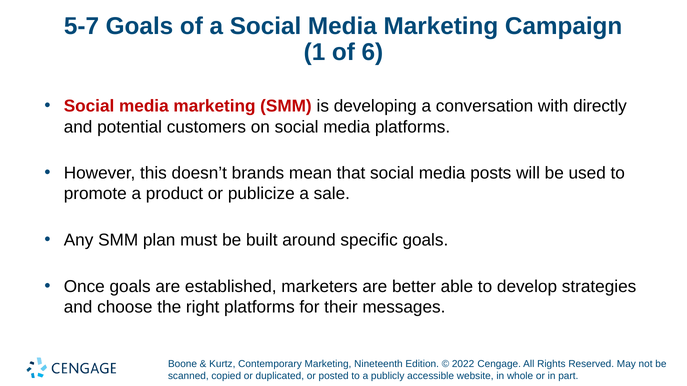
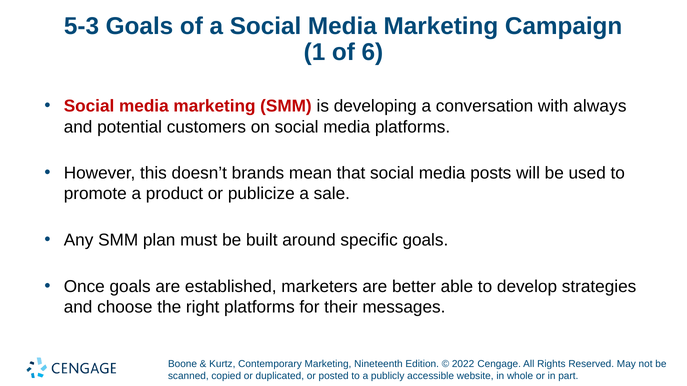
5-7: 5-7 -> 5-3 (82, 26)
directly: directly -> always (600, 106)
